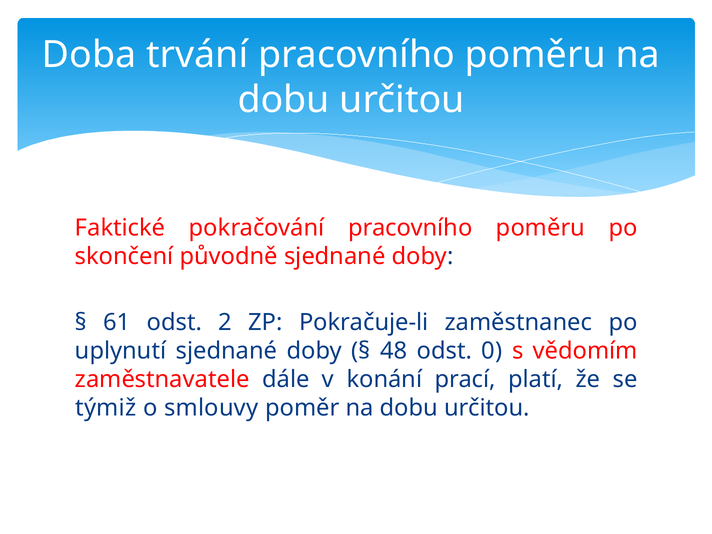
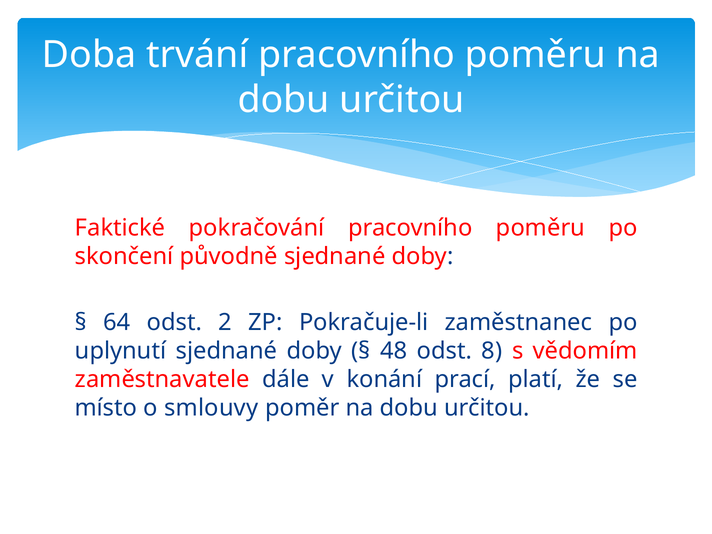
61: 61 -> 64 (117, 323)
0: 0 -> 8 (492, 351)
týmiž: týmiž -> místo (106, 408)
